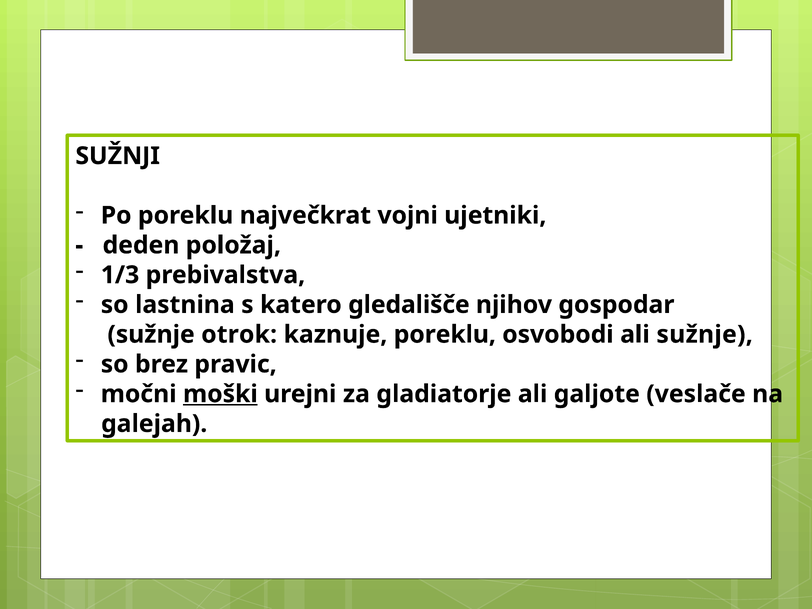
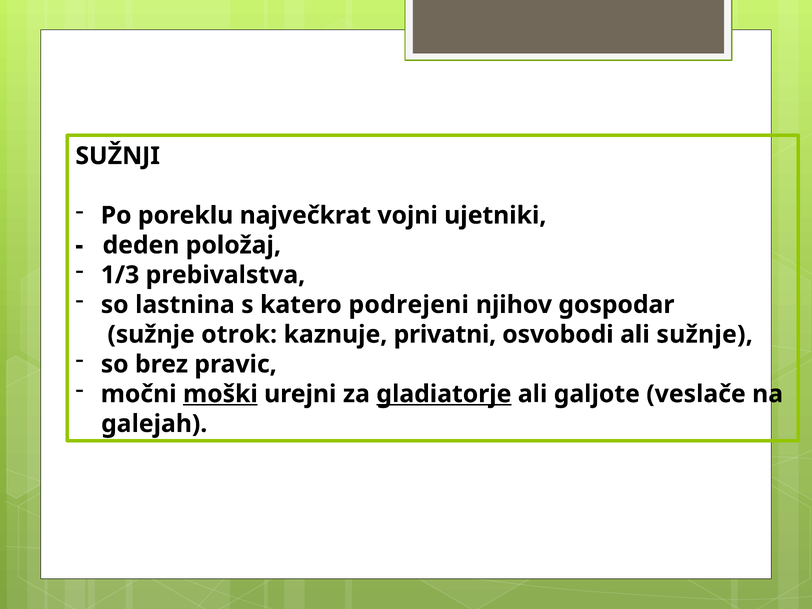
gledališče: gledališče -> podrejeni (409, 305)
kaznuje poreklu: poreklu -> privatni (445, 334)
gladiatorje underline: none -> present (444, 394)
